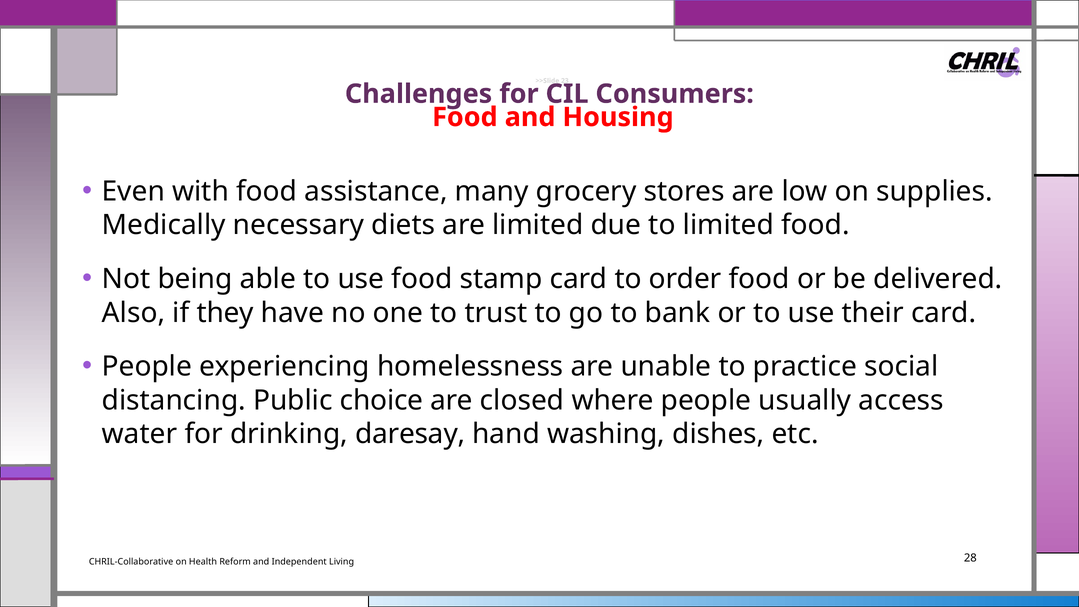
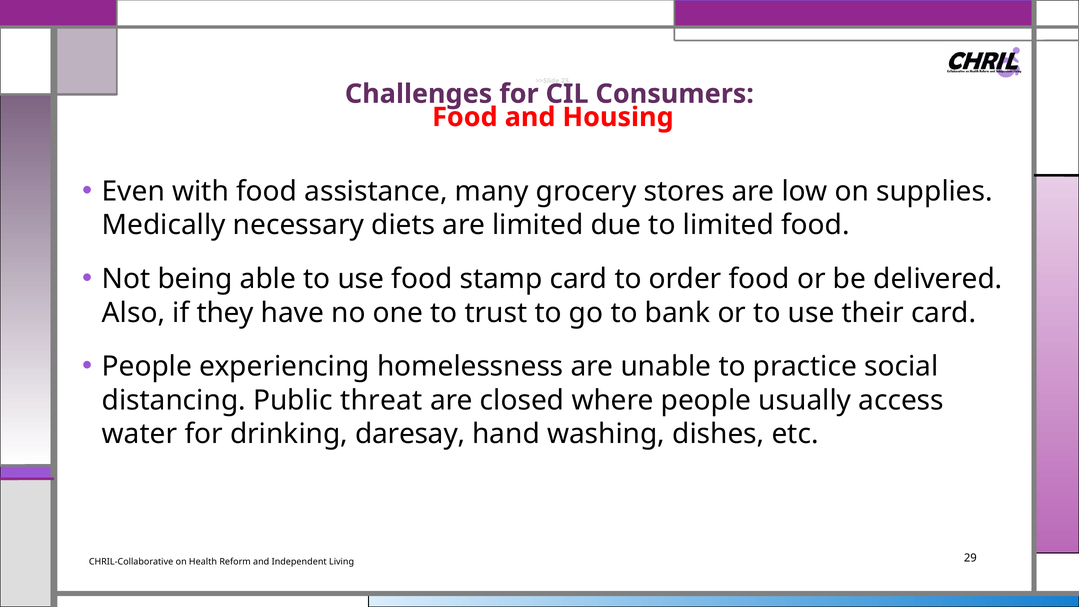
choice: choice -> threat (381, 400)
28: 28 -> 29 (970, 558)
